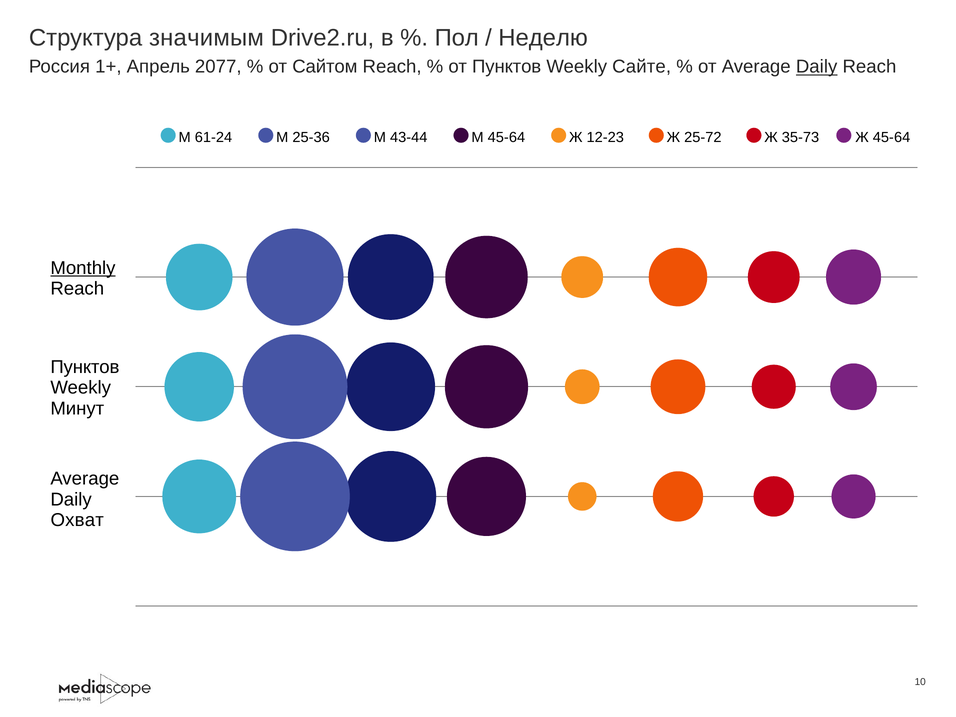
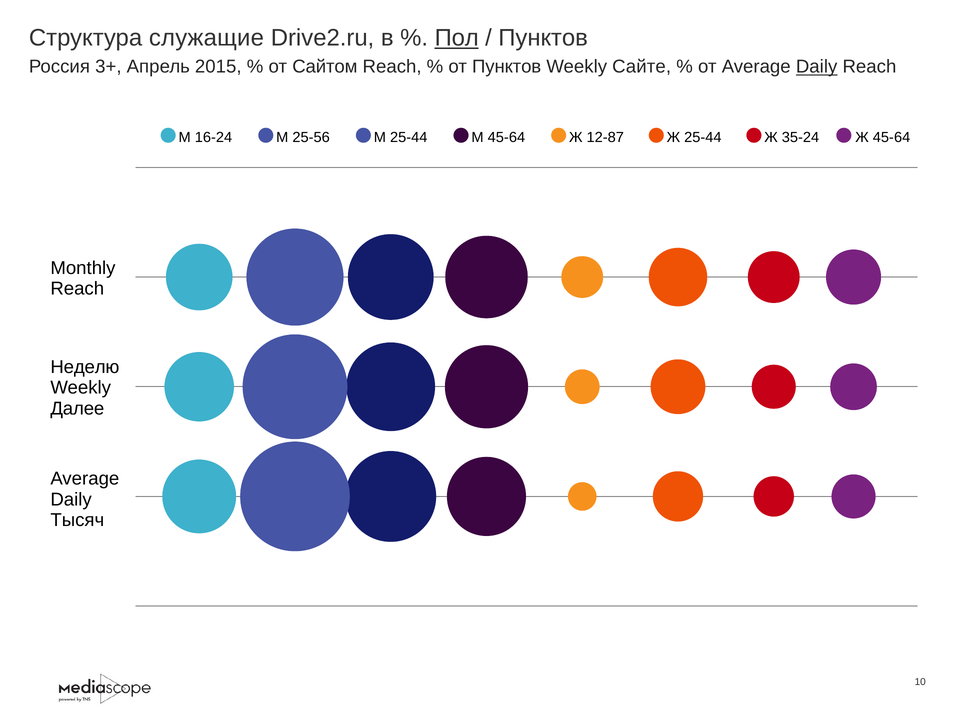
значимым: значимым -> служащие (206, 38)
Пол underline: none -> present (457, 38)
Неделю: Неделю -> Пунктов (543, 38)
1+: 1+ -> 3+ (108, 67)
2077: 2077 -> 2015 (218, 67)
61-24: 61-24 -> 16-24 (213, 137)
25-36: 25-36 -> 25-56 (311, 137)
М 43-44: 43-44 -> 25-44 (409, 137)
12-23: 12-23 -> 12-87 (605, 137)
Ж 25-72: 25-72 -> 25-44 (703, 137)
35-73: 35-73 -> 35-24 (801, 137)
Monthly underline: present -> none (83, 268)
Пунктов: Пунктов -> Неделю (85, 367)
Минут: Минут -> Далее (77, 409)
Охват: Охват -> Тысяч (77, 520)
